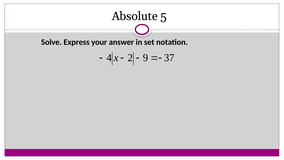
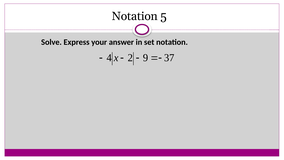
Absolute: Absolute -> Notation (135, 16)
